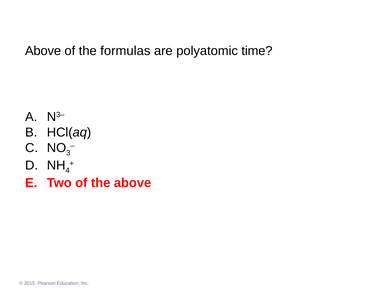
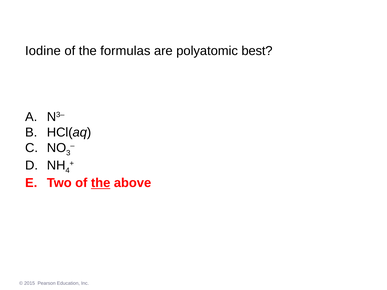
Above: Above -> Iodine (43, 51)
time: time -> best (257, 51)
the underline: none -> present (101, 183)
